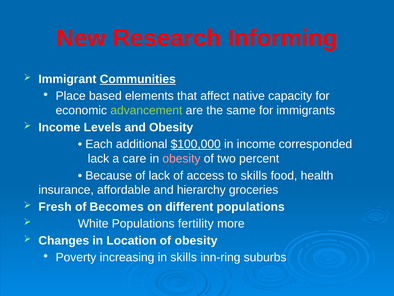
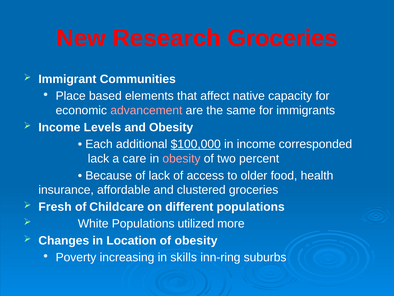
Research Informing: Informing -> Groceries (283, 38)
Communities underline: present -> none (138, 79)
advancement colour: light green -> pink (146, 110)
to skills: skills -> older (254, 175)
hierarchy: hierarchy -> clustered (201, 190)
Becomes: Becomes -> Childcare (117, 207)
fertility: fertility -> utilized (196, 223)
